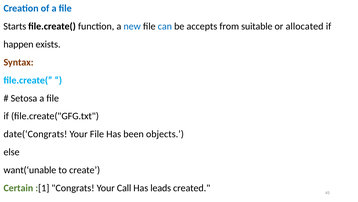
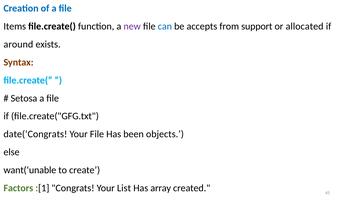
Starts: Starts -> Items (15, 26)
new colour: blue -> purple (132, 26)
suitable: suitable -> support (257, 26)
happen: happen -> around (18, 44)
Certain: Certain -> Factors (18, 187)
Call: Call -> List (124, 187)
leads: leads -> array (161, 187)
